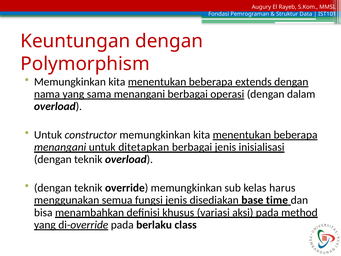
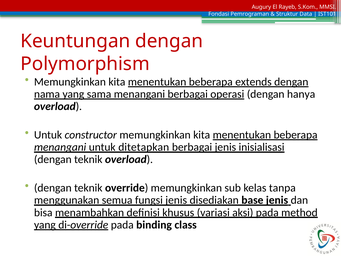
dalam: dalam -> hanya (301, 94)
harus: harus -> tanpa (282, 188)
base time: time -> jenis (277, 200)
berlaku: berlaku -> binding (154, 225)
